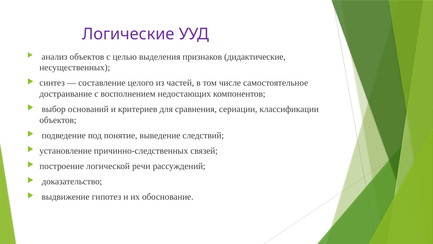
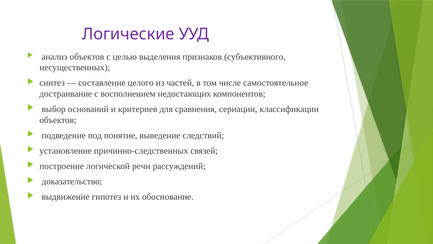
дидактические: дидактические -> субъективного (255, 57)
